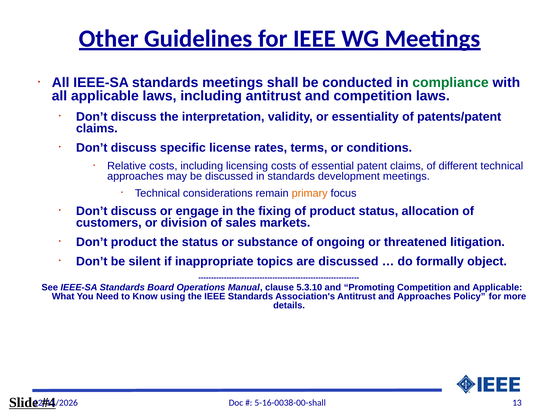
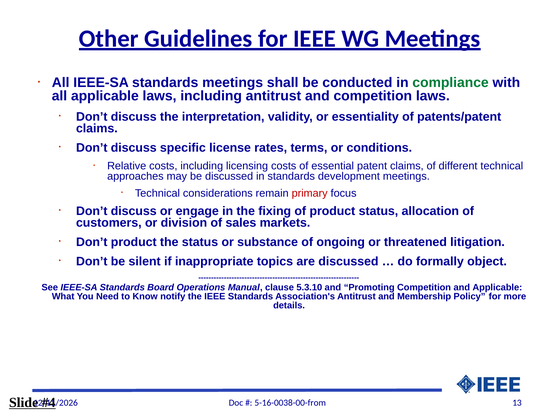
primary colour: orange -> red (310, 193)
using: using -> notify (173, 297)
and Approaches: Approaches -> Membership (424, 297)
5-16-0038-00-shall: 5-16-0038-00-shall -> 5-16-0038-00-from (290, 403)
